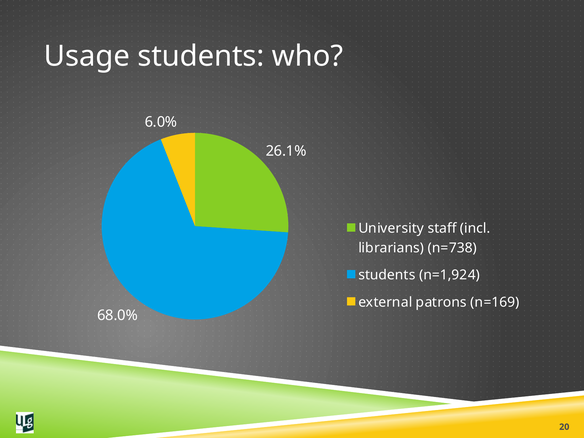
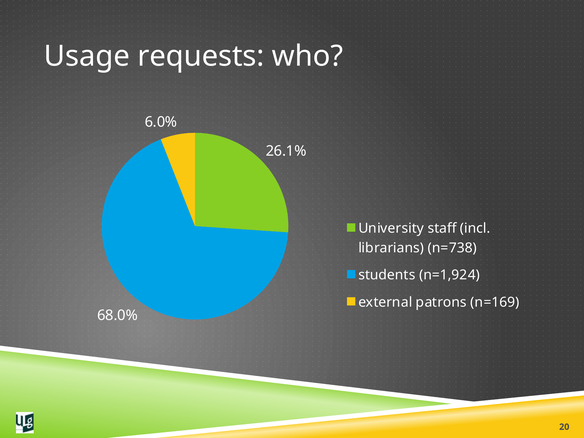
Usage students: students -> requests (201, 56)
